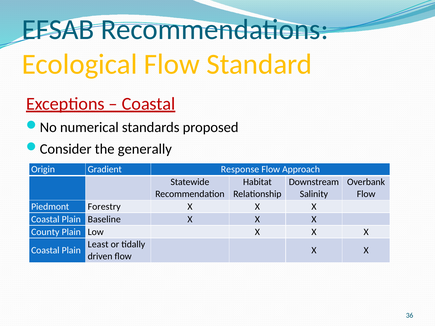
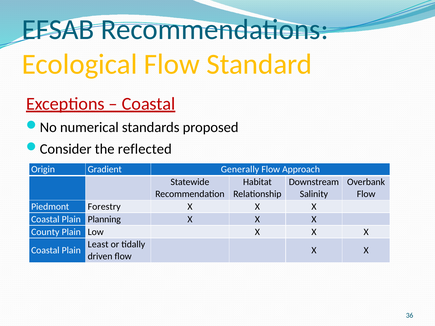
generally: generally -> reflected (145, 149)
Response: Response -> Generally (240, 170)
Baseline: Baseline -> Planning (104, 219)
